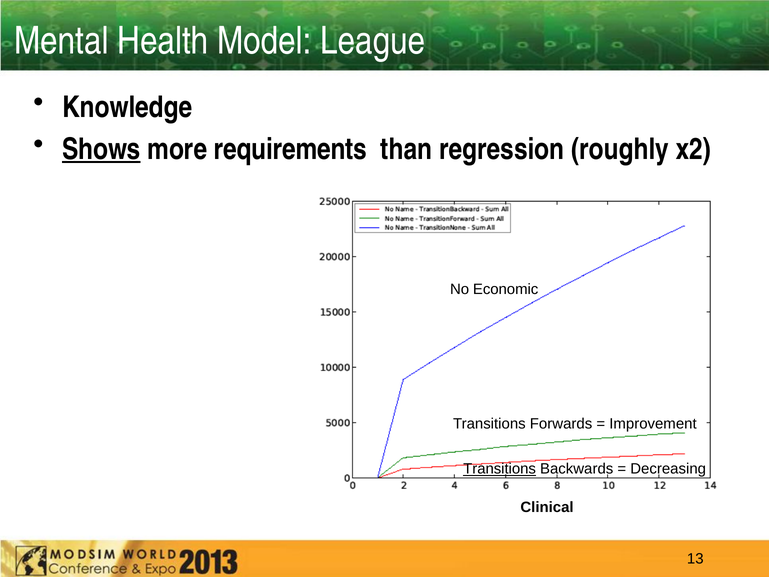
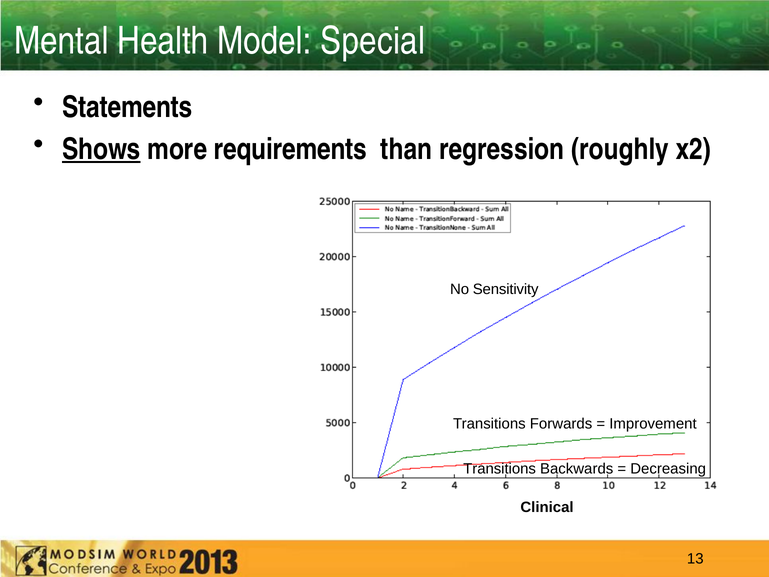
League: League -> Special (373, 41)
Knowledge: Knowledge -> Statements (127, 107)
Economic: Economic -> Sensitivity (506, 289)
Transitions underline: present -> none (500, 469)
